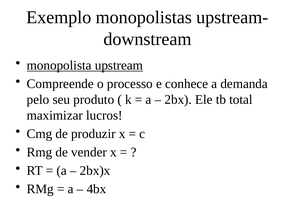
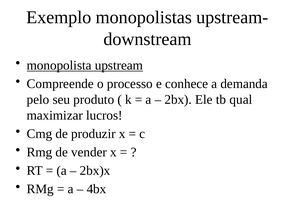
total: total -> qual (241, 99)
